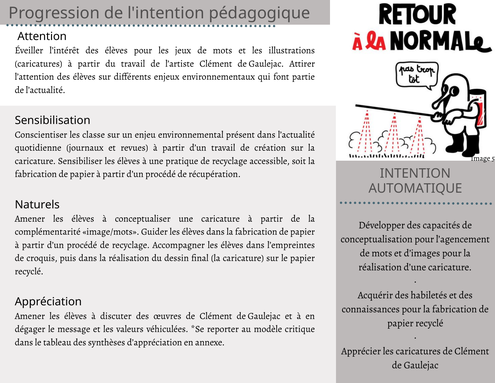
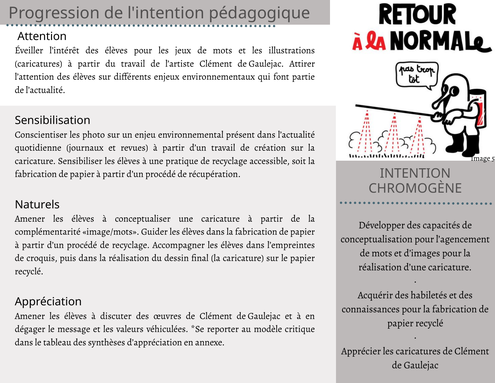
classe: classe -> photo (94, 134)
AUTOMATIQUE: AUTOMATIQUE -> CHROMOGÈNE (415, 188)
